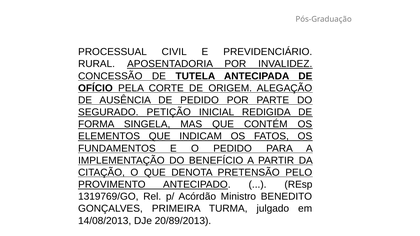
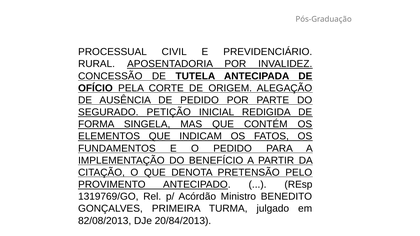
14/08/2013: 14/08/2013 -> 82/08/2013 (105, 221)
20/89/2013: 20/89/2013 -> 20/84/2013 (183, 221)
